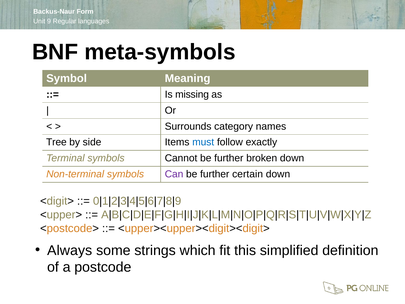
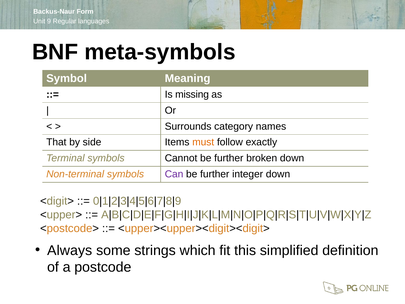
Tree: Tree -> That (56, 142)
must colour: blue -> orange (203, 142)
certain: certain -> integer (248, 174)
